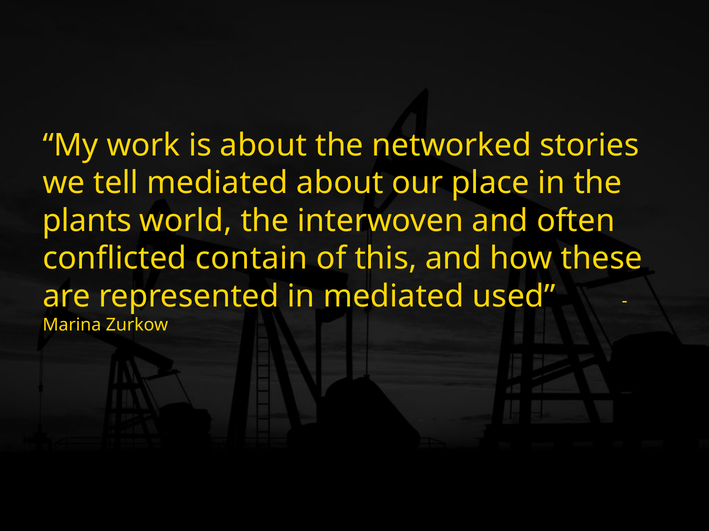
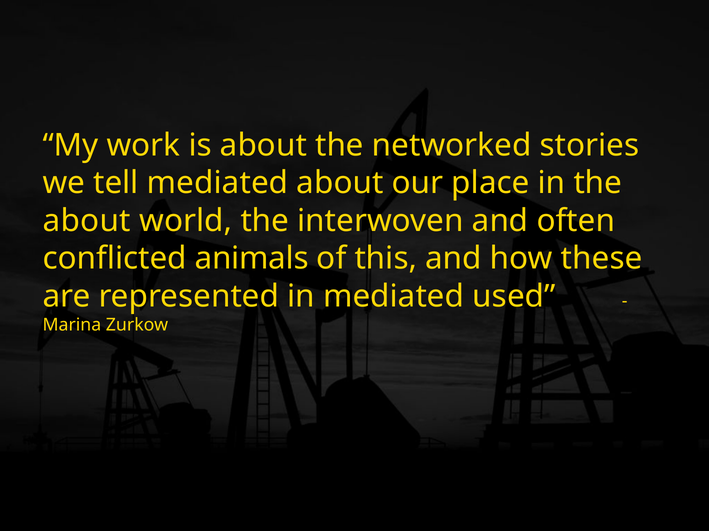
plants: plants -> about (87, 221)
contain: contain -> animals (252, 259)
